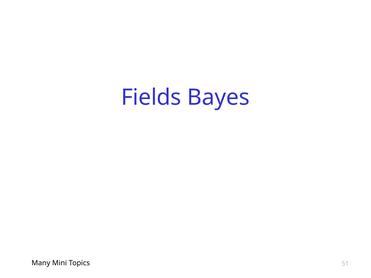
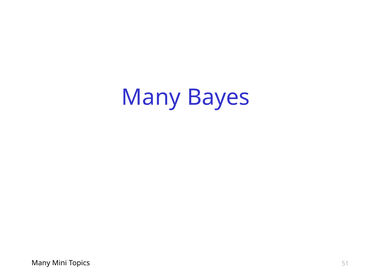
Fields: Fields -> Many (151, 97)
